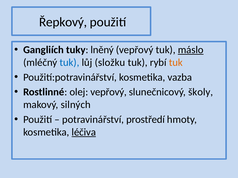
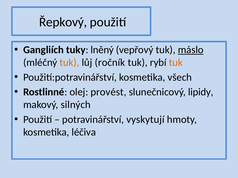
tuk colour: blue -> orange (69, 63)
složku: složku -> ročník (110, 63)
vazba: vazba -> všech (180, 77)
olej vepřový: vepřový -> provést (108, 92)
školy: školy -> lipidy (201, 92)
prostředí: prostředí -> vyskytují (145, 120)
léčiva underline: present -> none (84, 132)
